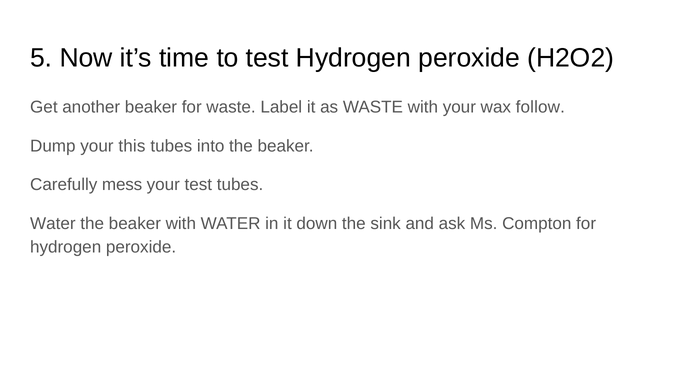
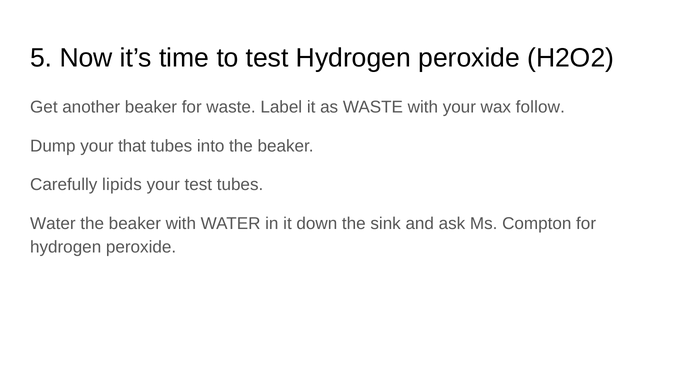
this: this -> that (132, 146)
mess: mess -> lipids (122, 185)
